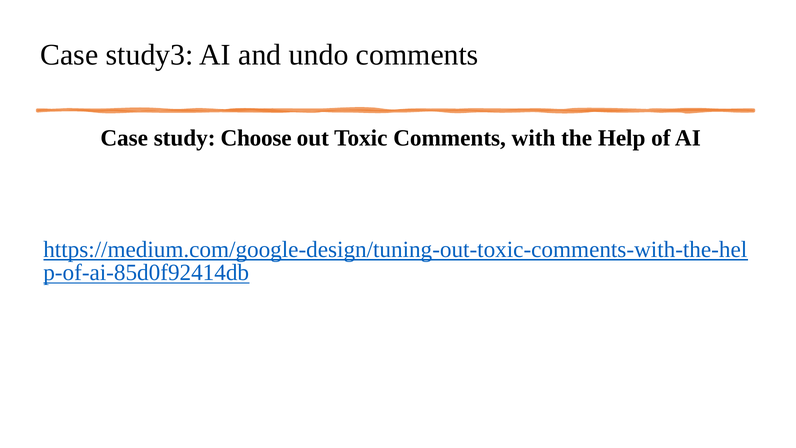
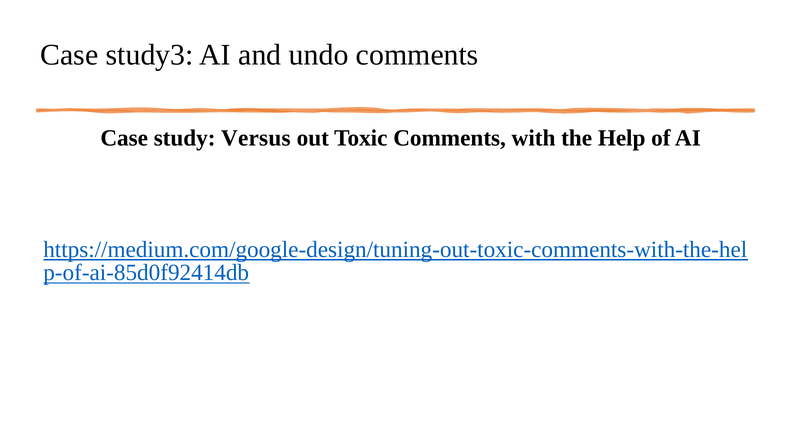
Choose: Choose -> Versus (256, 138)
